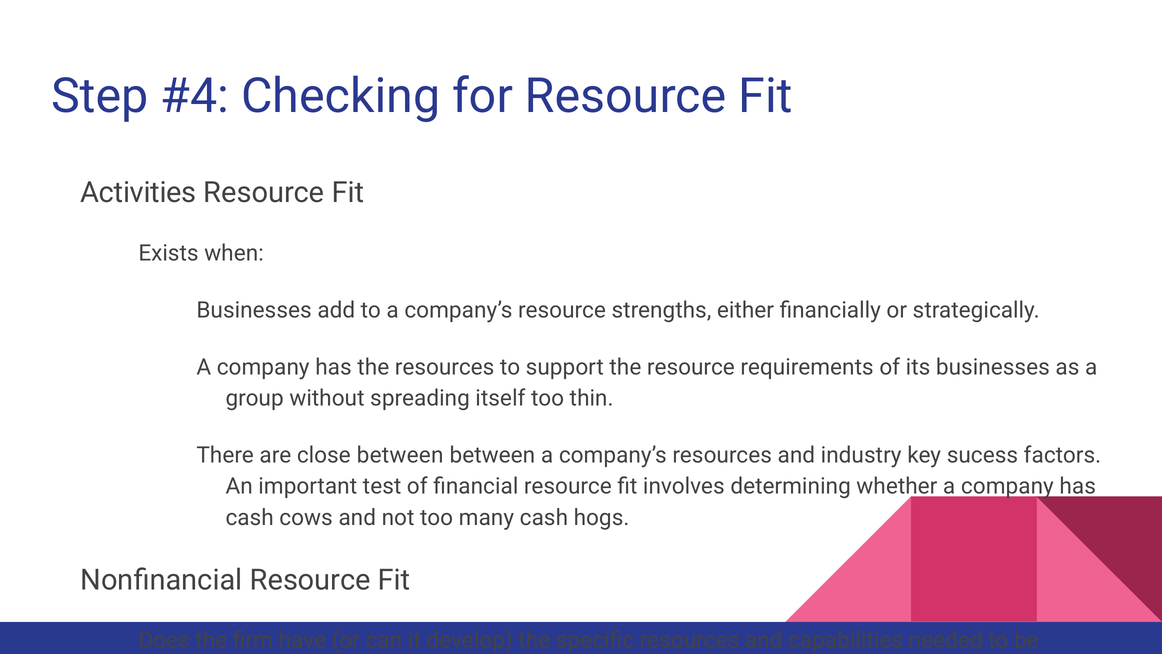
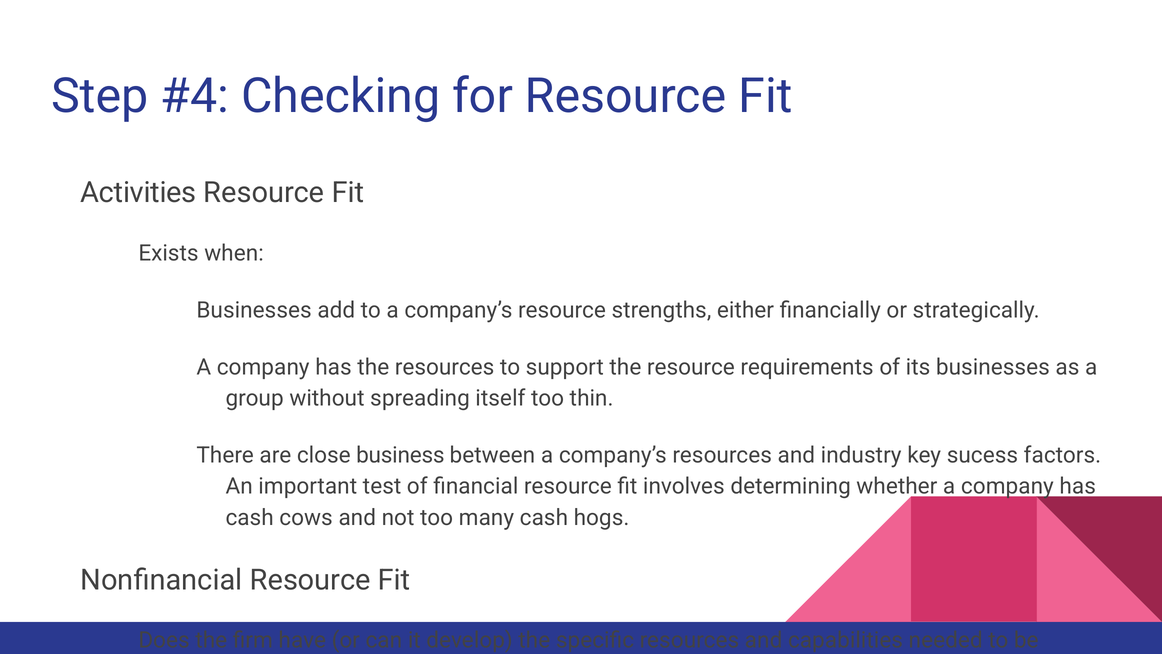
close between: between -> business (400, 455)
